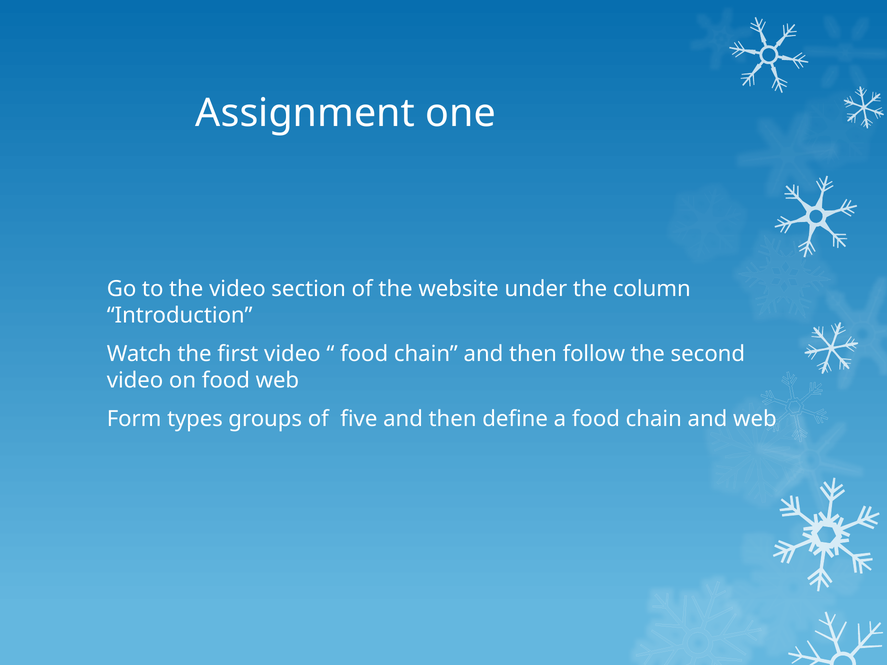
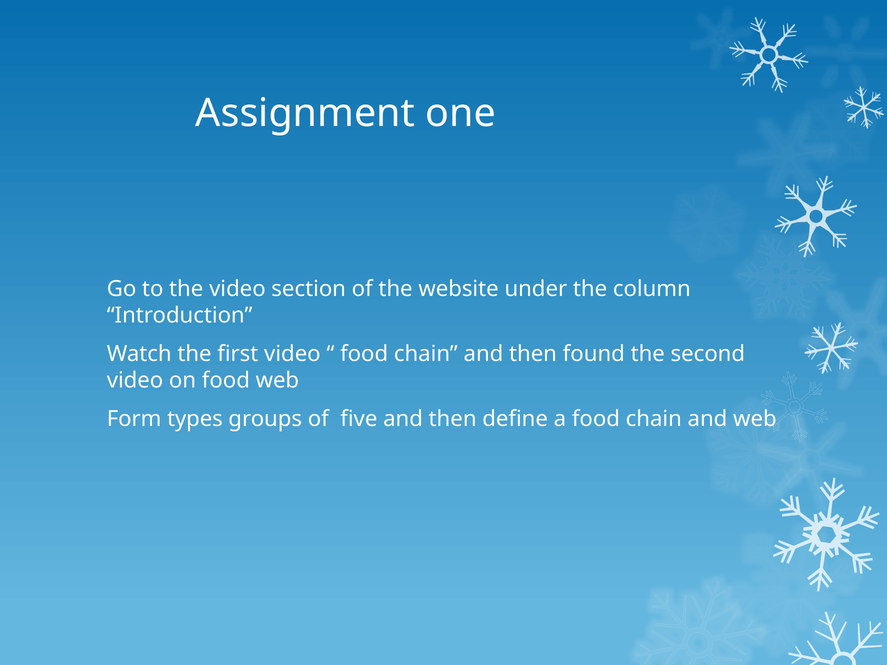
follow: follow -> found (594, 354)
